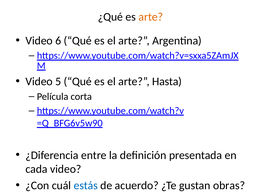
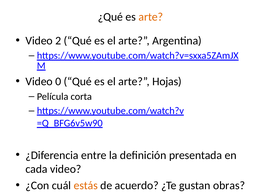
6: 6 -> 2 (58, 41)
5: 5 -> 0 (58, 81)
Hasta: Hasta -> Hojas (167, 81)
estás colour: blue -> orange (86, 185)
